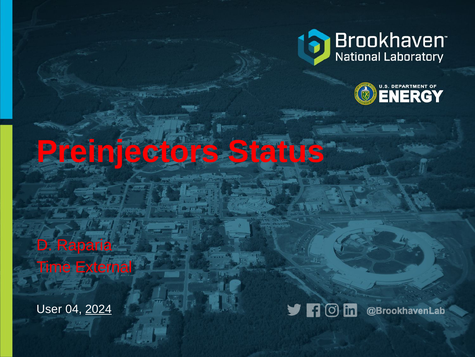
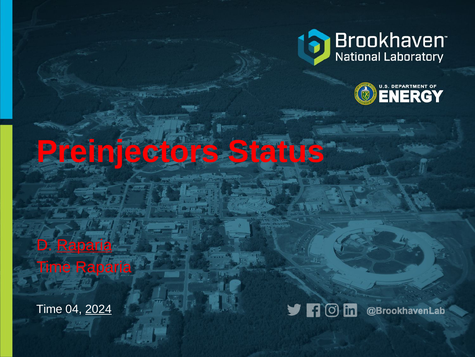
Raparia underline: none -> present (84, 245)
Time External: External -> Raparia (103, 267)
User: User -> Time (49, 309)
